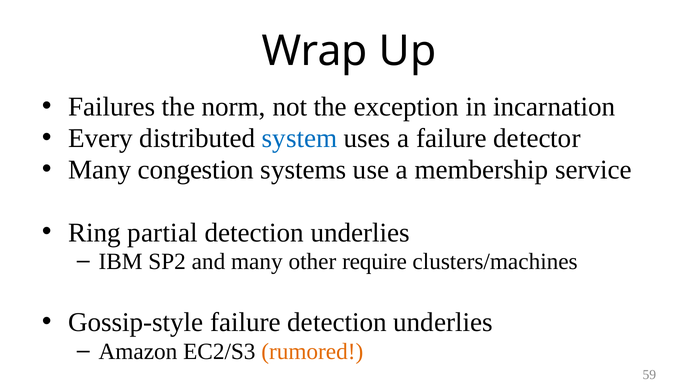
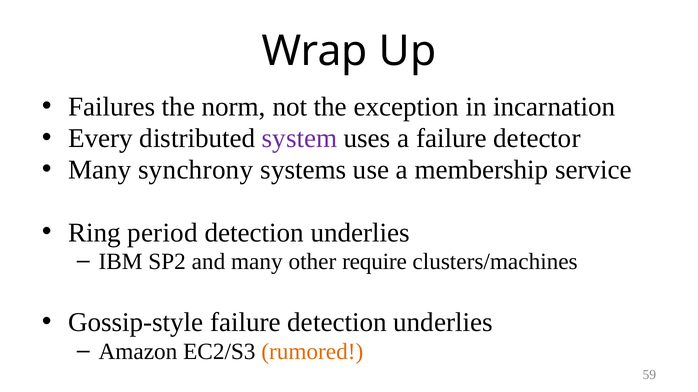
system colour: blue -> purple (300, 139)
congestion: congestion -> synchrony (196, 170)
partial: partial -> period (163, 233)
